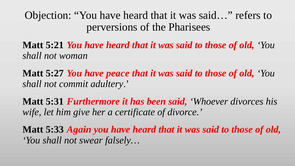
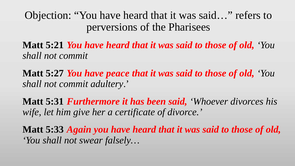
woman: woman -> commit (73, 56)
